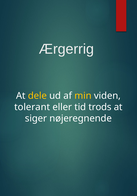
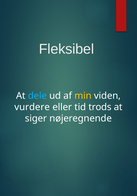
Ærgerrig: Ærgerrig -> Fleksibel (66, 49)
dele colour: yellow -> light blue (37, 96)
tolerant: tolerant -> vurdere (32, 107)
